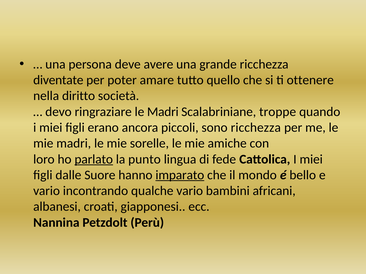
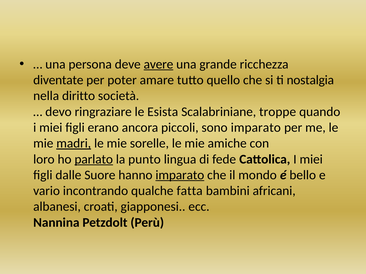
avere underline: none -> present (158, 64)
ottenere: ottenere -> nostalgia (310, 80)
le Madri: Madri -> Esista (163, 112)
sono ricchezza: ricchezza -> imparato (256, 128)
madri underline: none -> present (74, 144)
qualche vario: vario -> fatta (190, 191)
